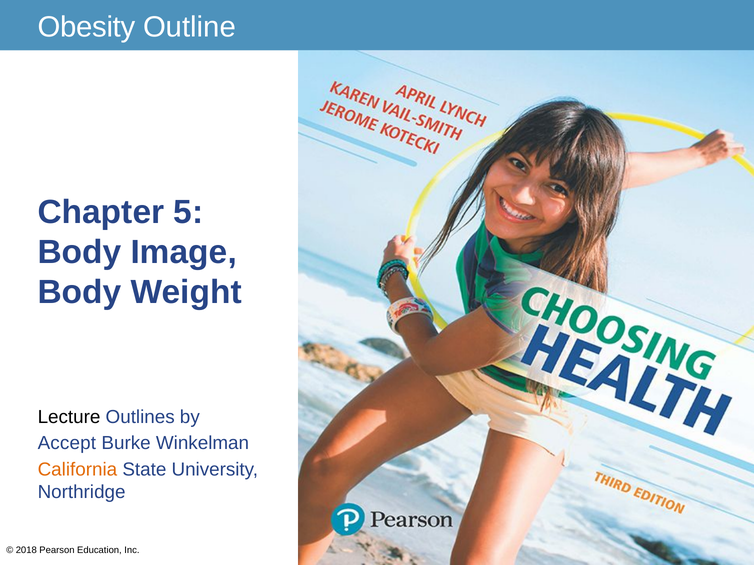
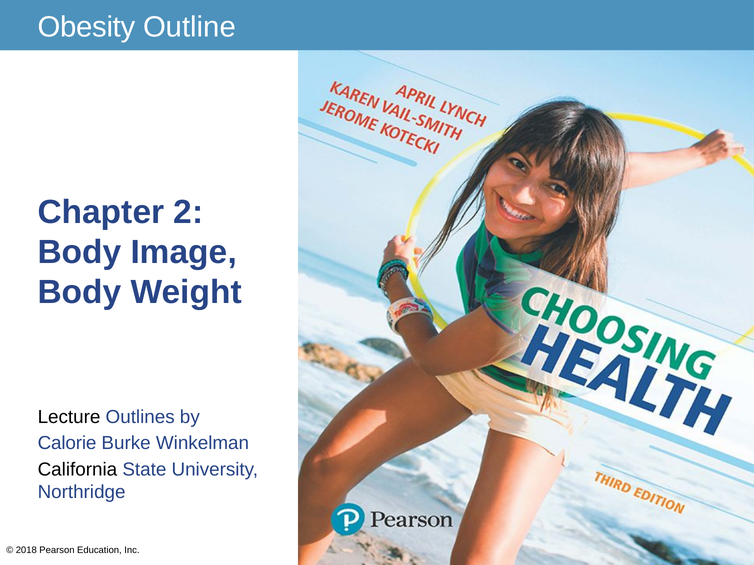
5: 5 -> 2 (188, 212)
Accept: Accept -> Calorie (67, 444)
California colour: orange -> black (77, 470)
